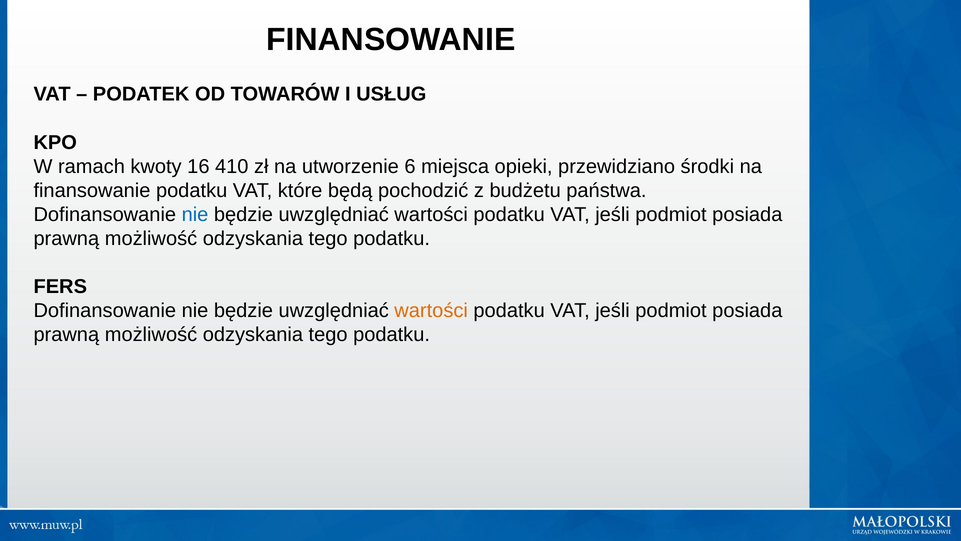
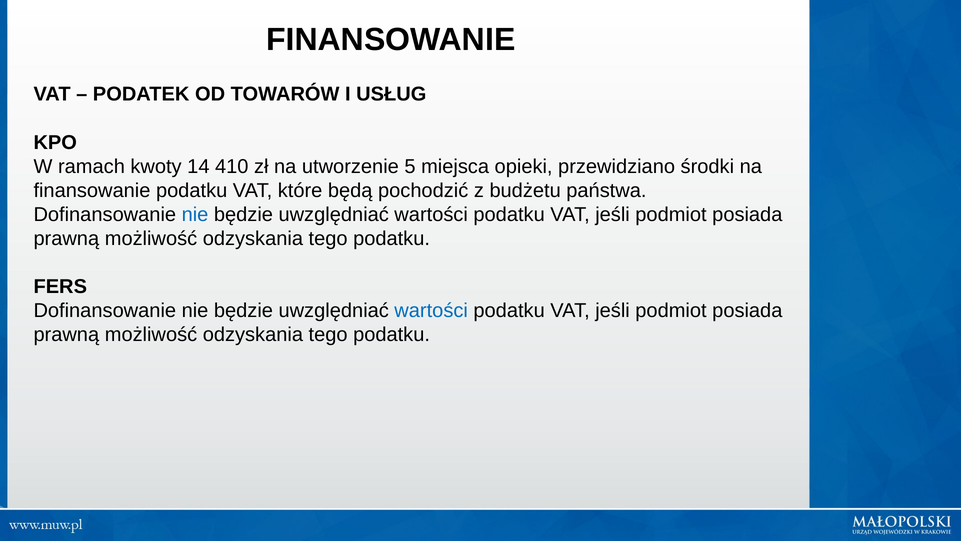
16: 16 -> 14 (198, 166)
6: 6 -> 5 (410, 166)
wartości colour: orange -> blue (431, 311)
